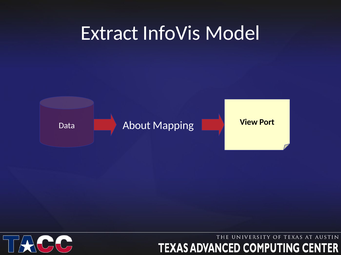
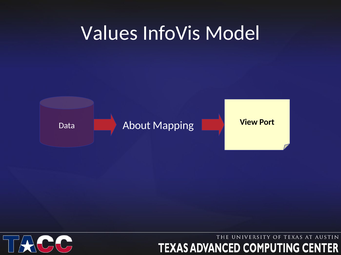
Extract: Extract -> Values (109, 33)
